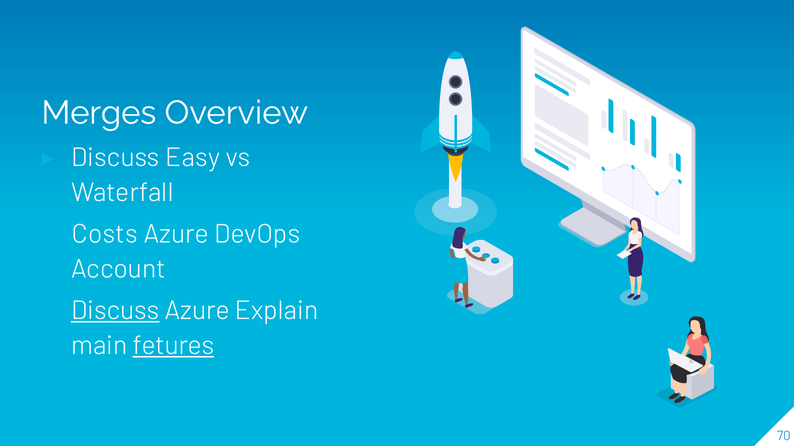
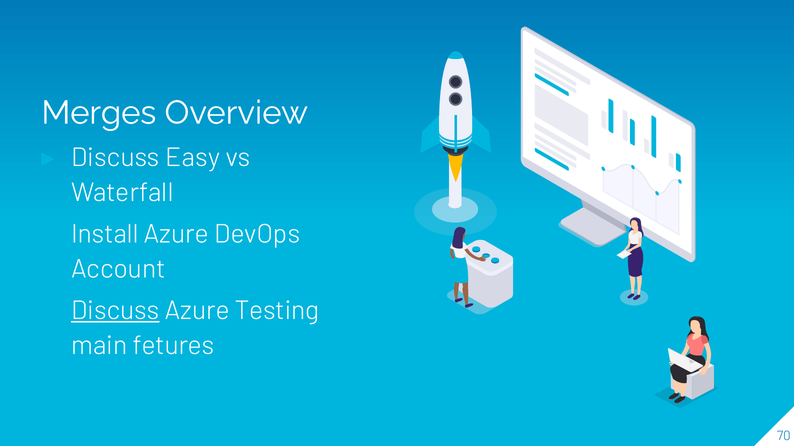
Costs: Costs -> Install (105, 234)
Explain: Explain -> Testing (277, 311)
fetures underline: present -> none (173, 346)
